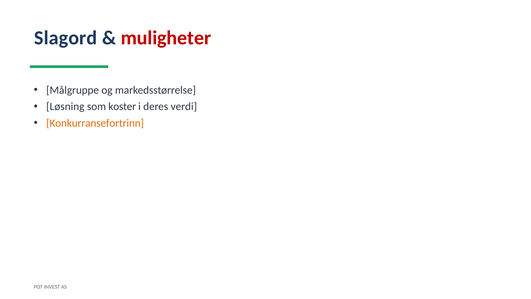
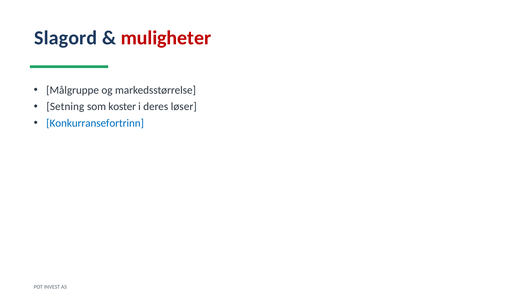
Løsning: Løsning -> Setning (65, 107)
verdi: verdi -> løser (184, 107)
Konkurransefortrinn colour: orange -> blue (95, 123)
